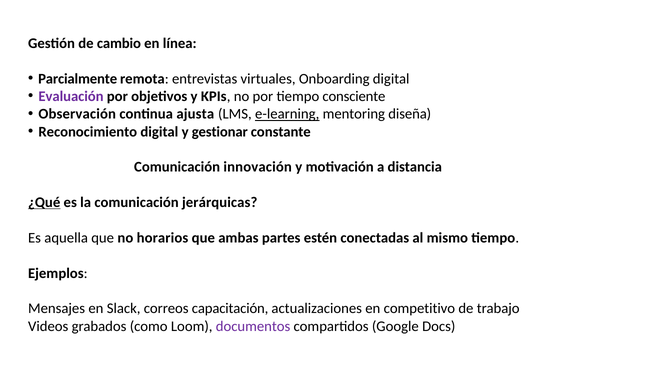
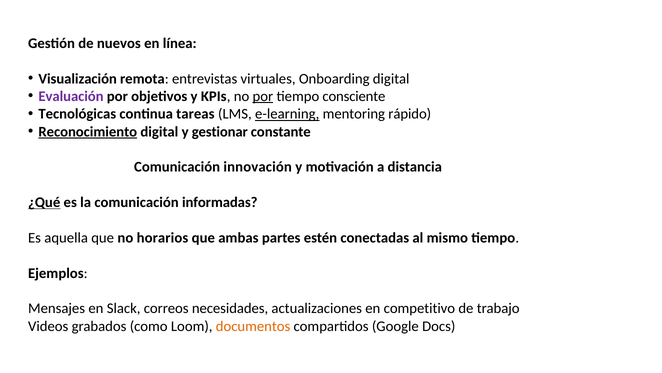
cambio: cambio -> nuevos (119, 43)
Parcialmente: Parcialmente -> Visualización (78, 79)
por underline: none -> present (263, 96)
Observación: Observación -> Tecnológicas (77, 114)
ajusta: ajusta -> tareas (195, 114)
diseña: diseña -> rápido (410, 114)
Reconocimiento underline: none -> present (88, 131)
jerárquicas: jerárquicas -> informadas (220, 202)
capacitación: capacitación -> necesidades (230, 308)
documentos colour: purple -> orange (253, 326)
